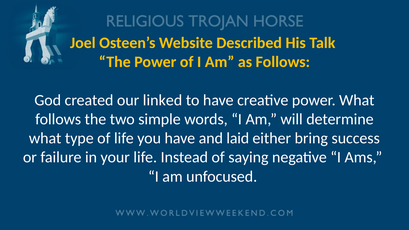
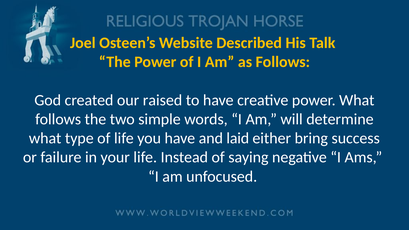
linked: linked -> raised (163, 100)
